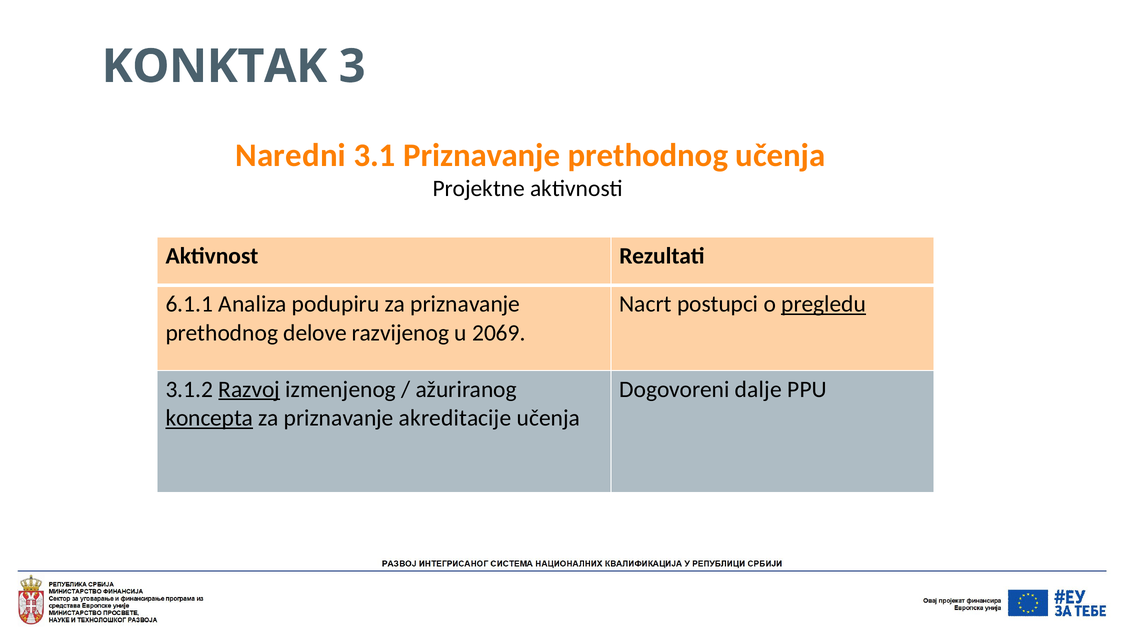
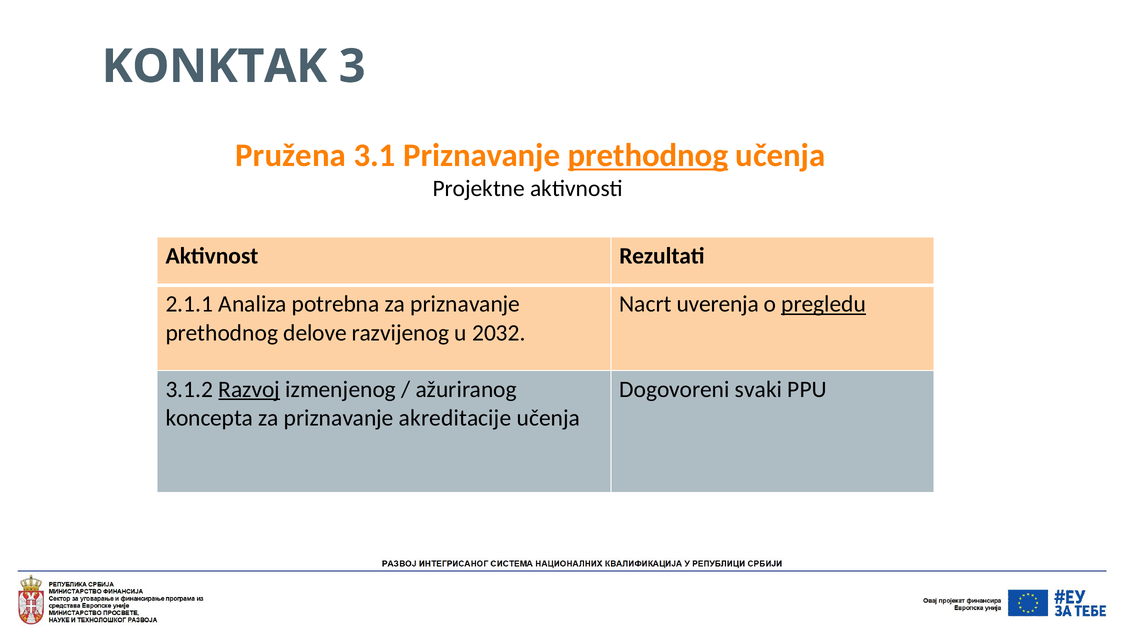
Naredni: Naredni -> Pružena (291, 155)
prethodnog underline: none -> present (648, 155)
6.1.1: 6.1.1 -> 2.1.1 (189, 304)
podupiru: podupiru -> potrebna (336, 304)
postupci: postupci -> uverenja (718, 304)
2069: 2069 -> 2032 (499, 333)
dalje: dalje -> svaki (758, 389)
koncepta underline: present -> none (209, 418)
